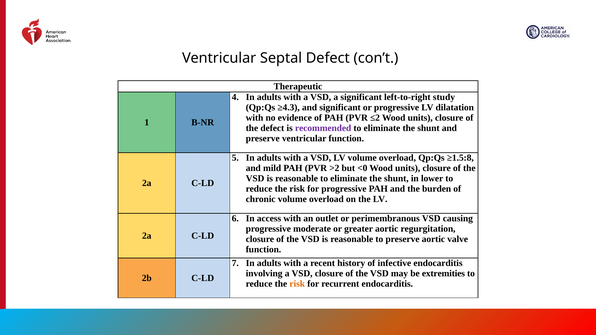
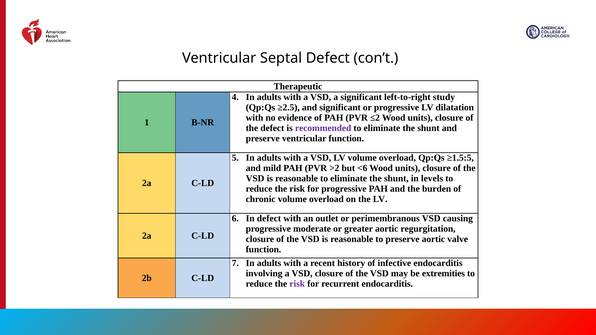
≥4.3: ≥4.3 -> ≥2.5 (289, 108)
≥1.5:8: ≥1.5:8 -> ≥1.5:5 (460, 158)
<0: <0 -> <6 (362, 168)
lower: lower -> levels (432, 179)
In access: access -> defect (269, 219)
risk colour: orange -> purple (297, 284)
